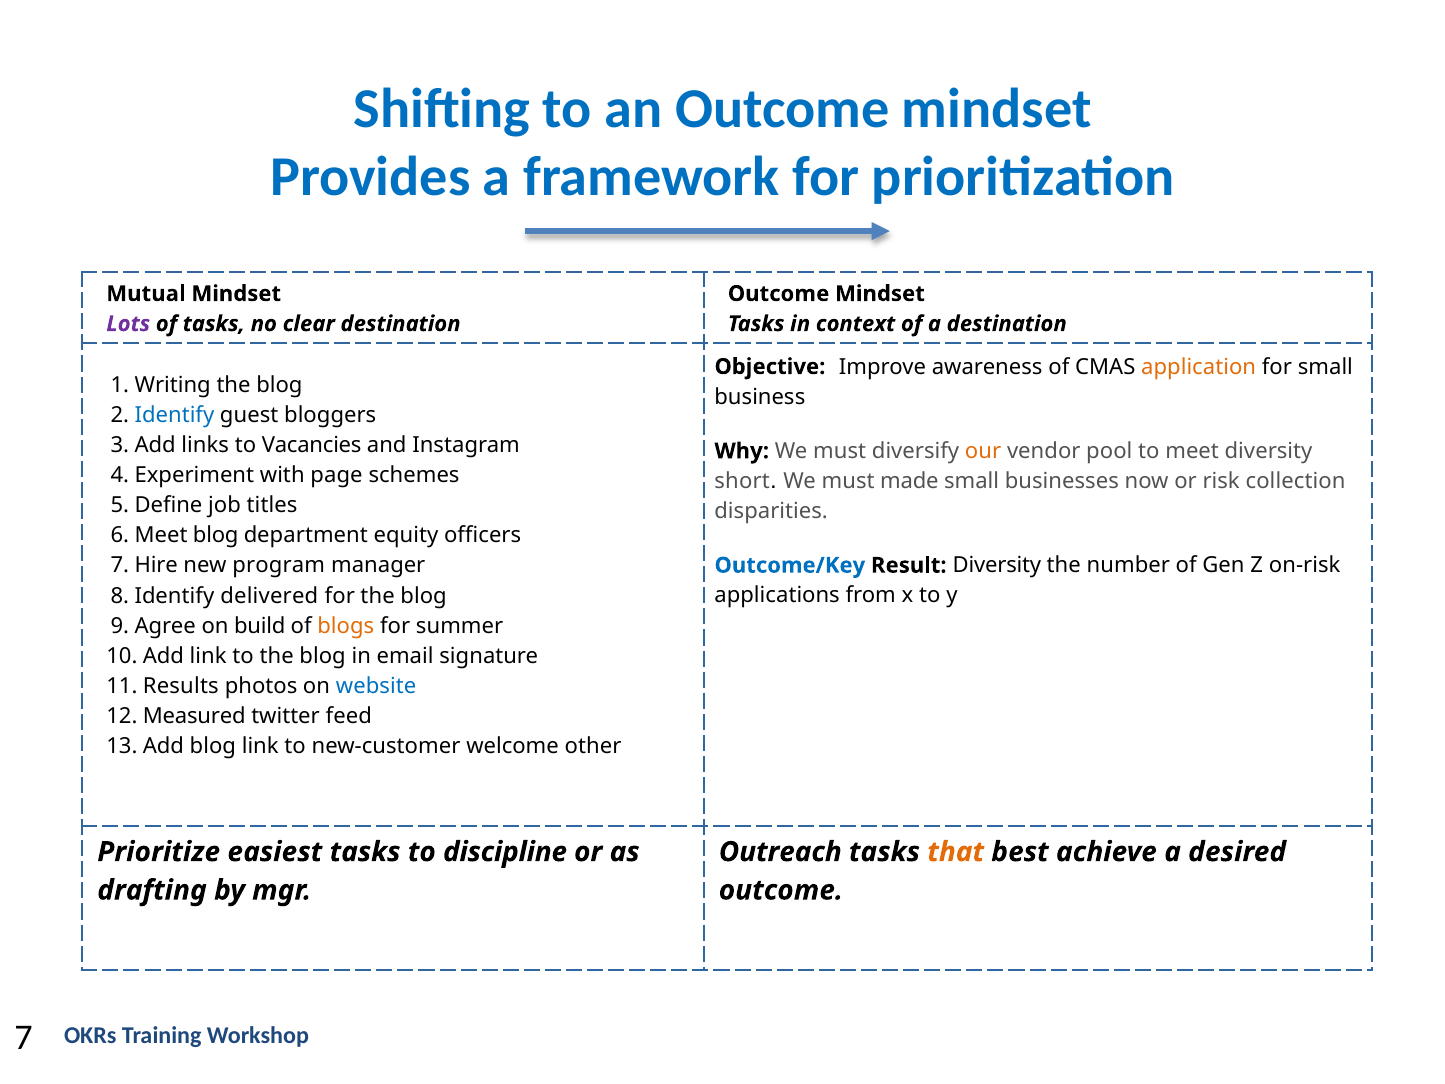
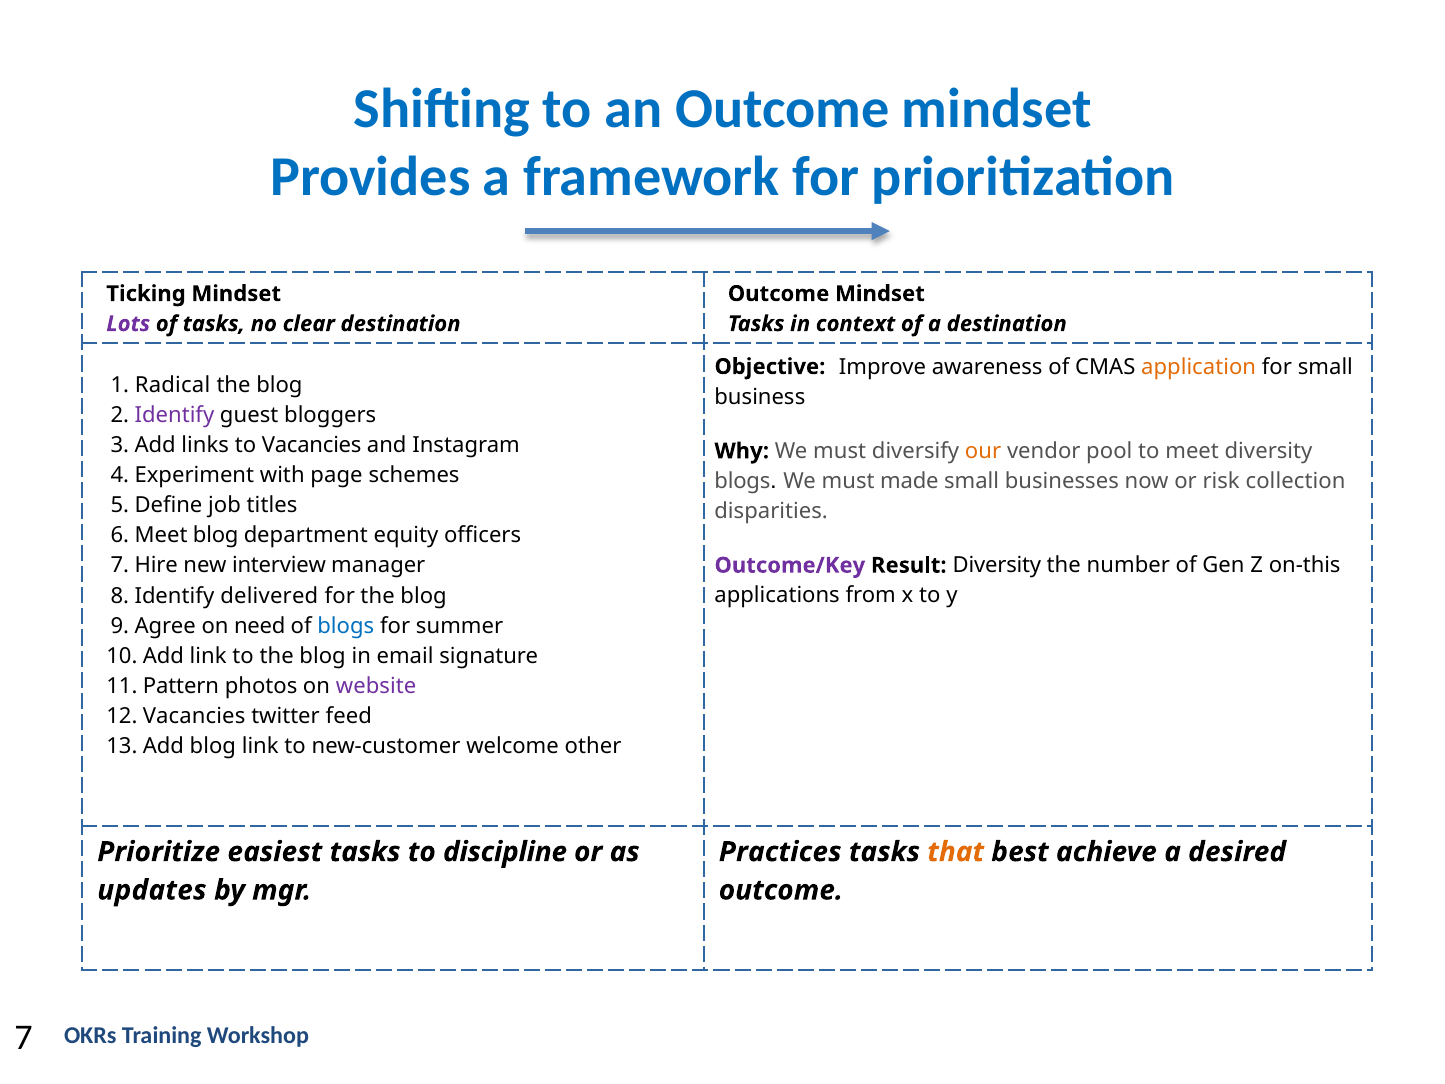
Mutual: Mutual -> Ticking (146, 294)
Writing: Writing -> Radical (173, 385)
Identify colour: blue -> purple (174, 415)
short: short -> blogs (742, 481)
program: program -> interview (279, 566)
Outcome/Key colour: blue -> purple (790, 565)
on-risk: on-risk -> on-this (1305, 565)
build: build -> need (260, 626)
blogs colour: orange -> blue (346, 626)
Results: Results -> Pattern (181, 686)
website colour: blue -> purple (376, 686)
Measured: Measured -> Vacancies (194, 716)
Outreach: Outreach -> Practices (780, 852)
drafting: drafting -> updates (152, 890)
